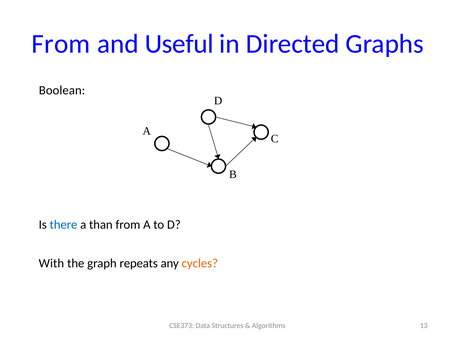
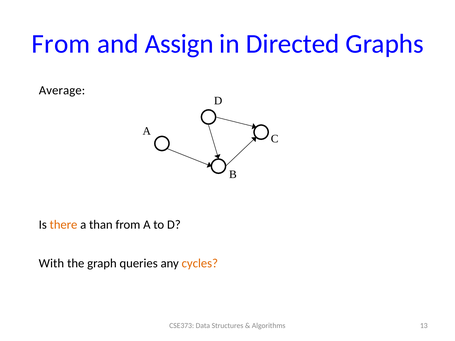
Useful: Useful -> Assign (179, 44)
Boolean: Boolean -> Average (62, 90)
there colour: blue -> orange (64, 225)
repeats: repeats -> queries (139, 263)
